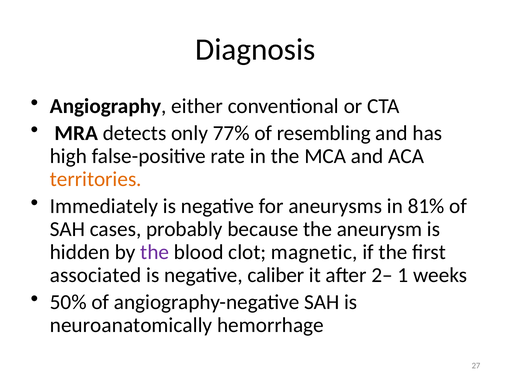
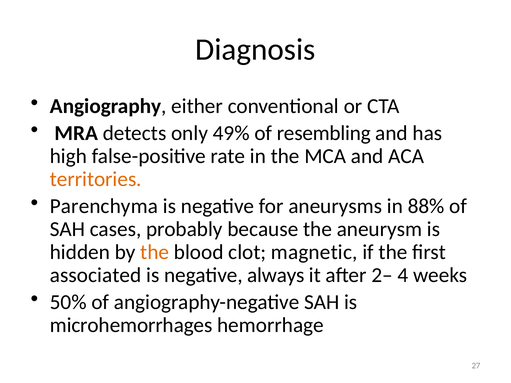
77%: 77% -> 49% (231, 133)
Immediately: Immediately -> Parenchyma (104, 206)
81%: 81% -> 88% (426, 206)
the colour: purple -> orange (155, 252)
caliber: caliber -> always (276, 275)
1: 1 -> 4 (403, 275)
neuroanatomically: neuroanatomically -> microhemorrhages (131, 325)
